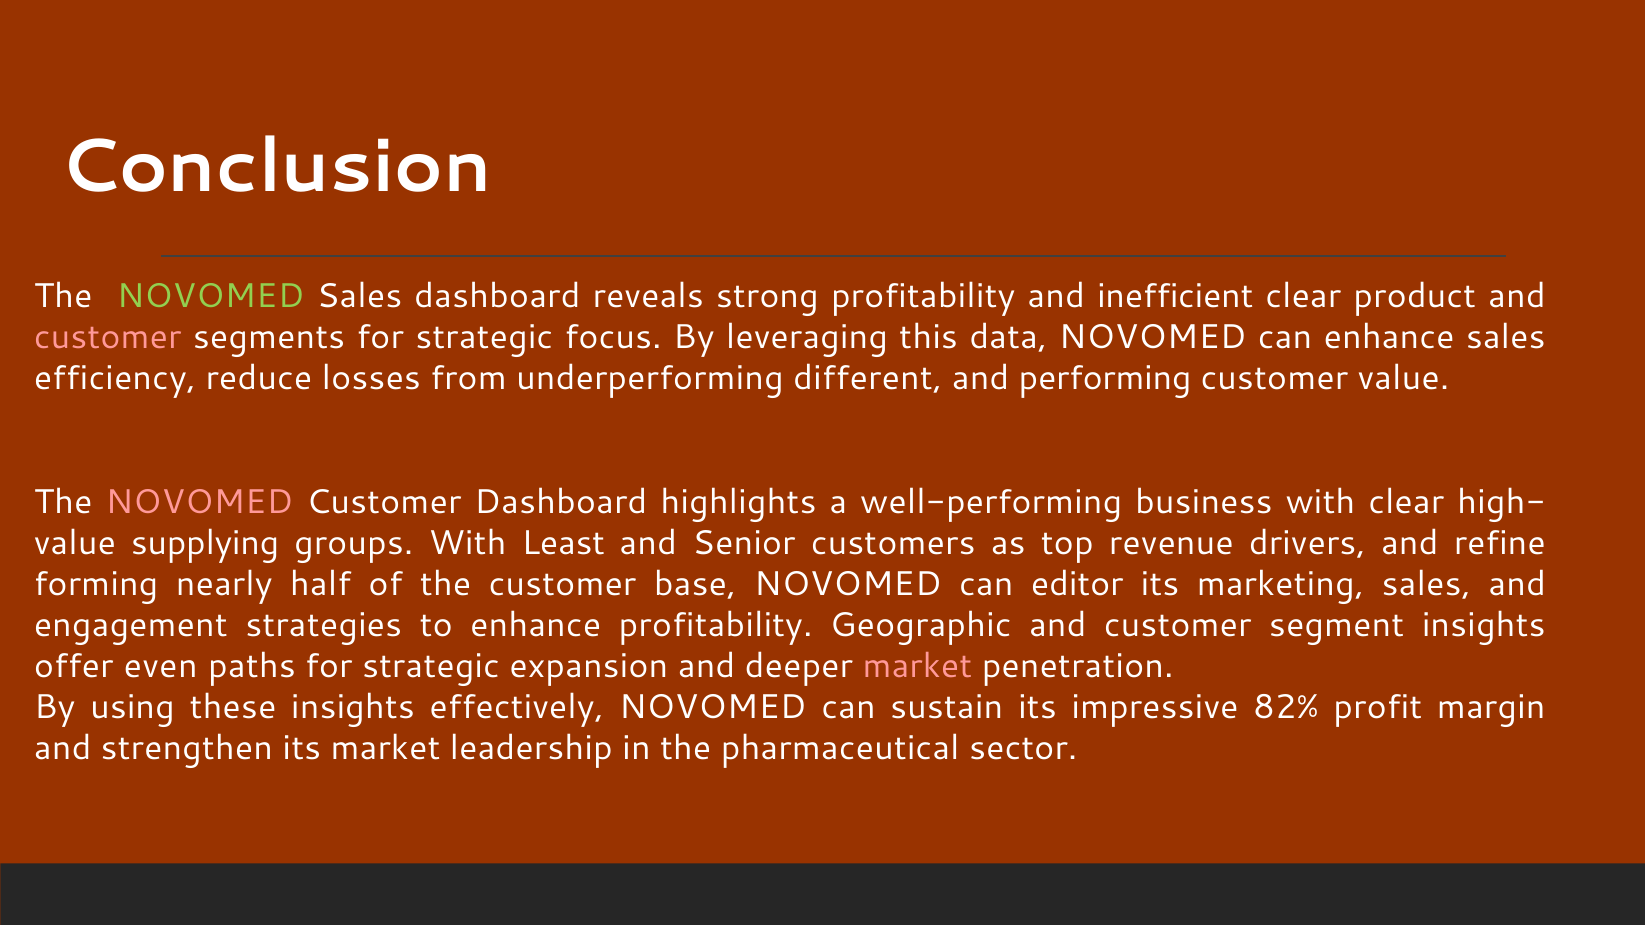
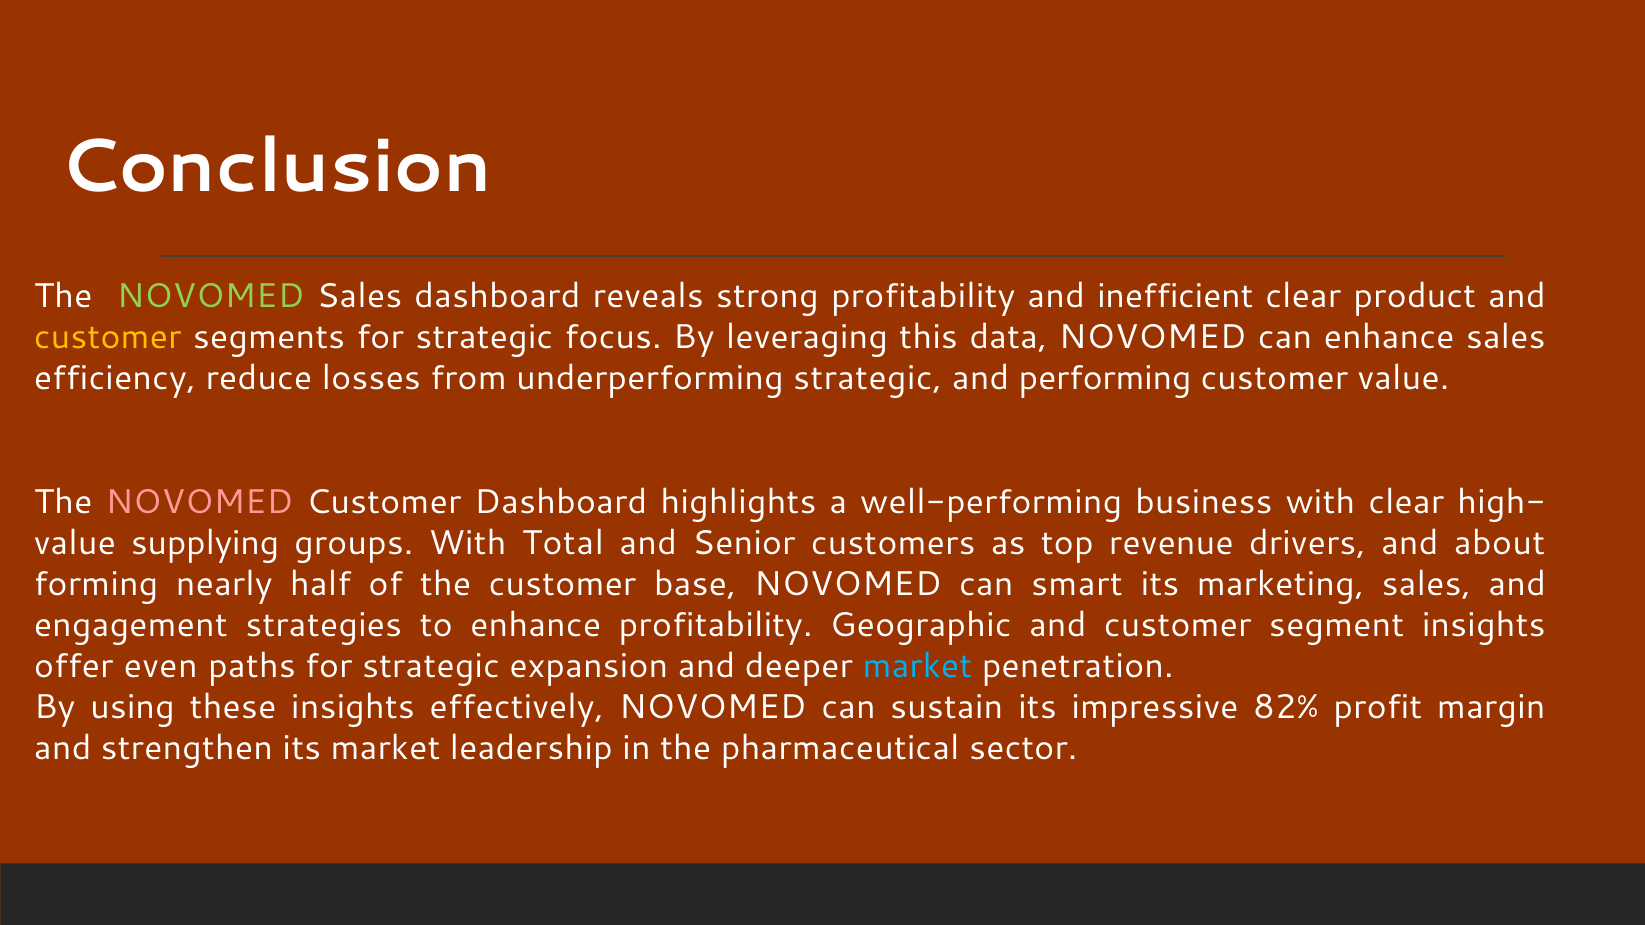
customer colour: pink -> yellow (108, 337)
underperforming different: different -> strategic (868, 379)
Least: Least -> Total (563, 543)
refine: refine -> about (1500, 543)
editor: editor -> smart (1077, 584)
market colour: pink -> light blue (917, 667)
